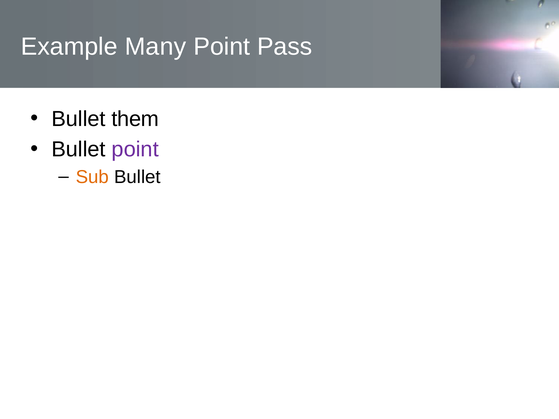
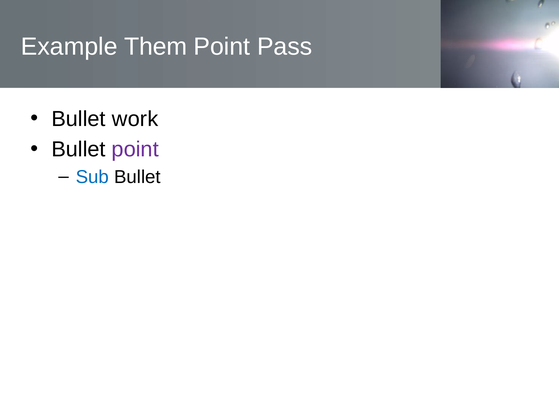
Many: Many -> Them (156, 47)
them: them -> work (135, 119)
Sub colour: orange -> blue (92, 177)
